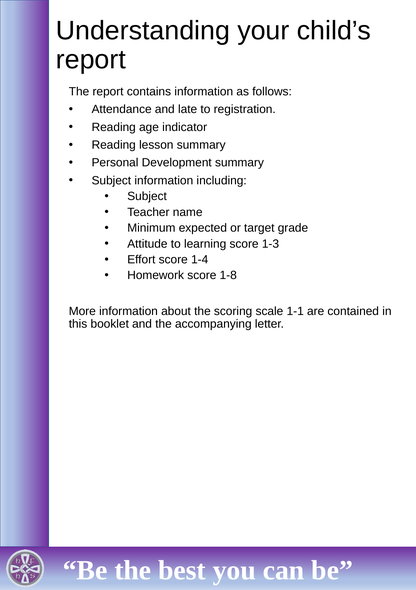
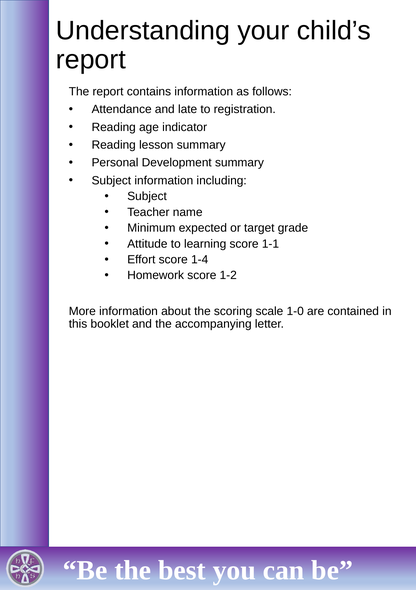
1-3: 1-3 -> 1-1 (270, 244)
1-8: 1-8 -> 1-2 (228, 276)
1-1: 1-1 -> 1-0 (295, 311)
